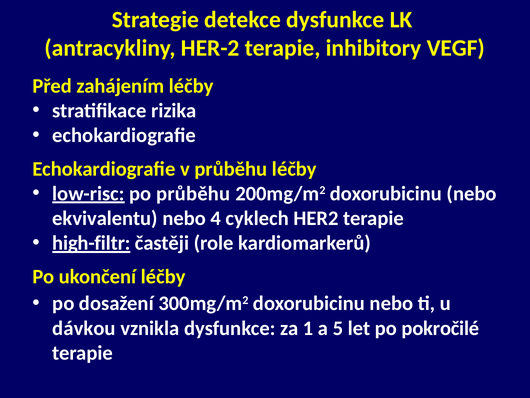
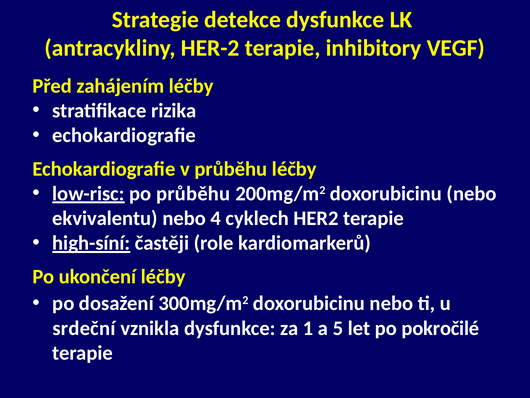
high-filtr: high-filtr -> high-síní (91, 243)
dávkou: dávkou -> srdeční (84, 328)
